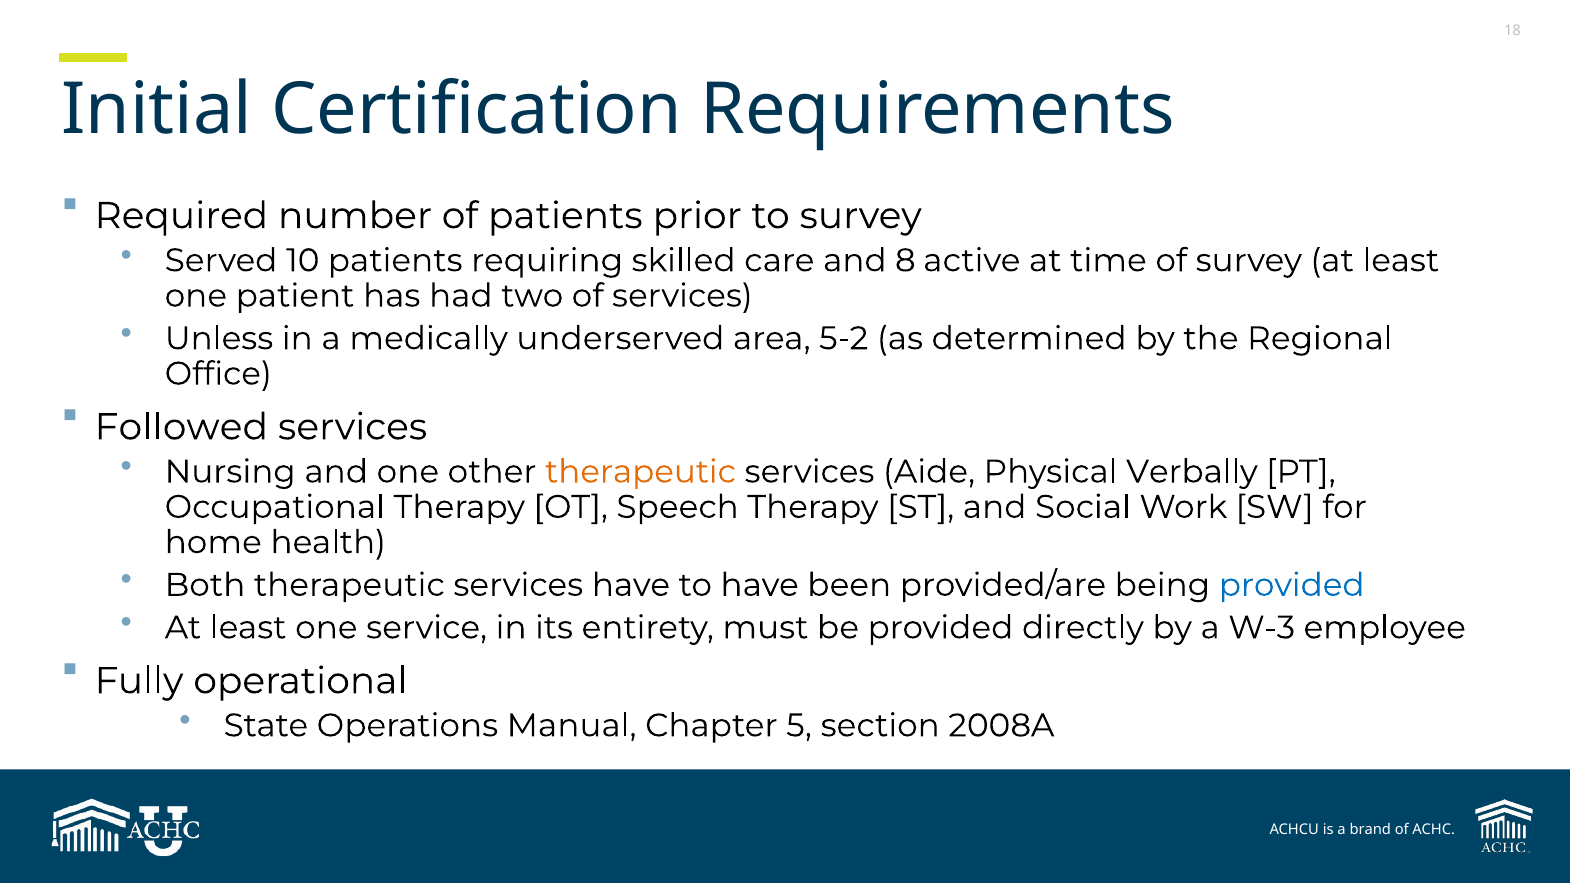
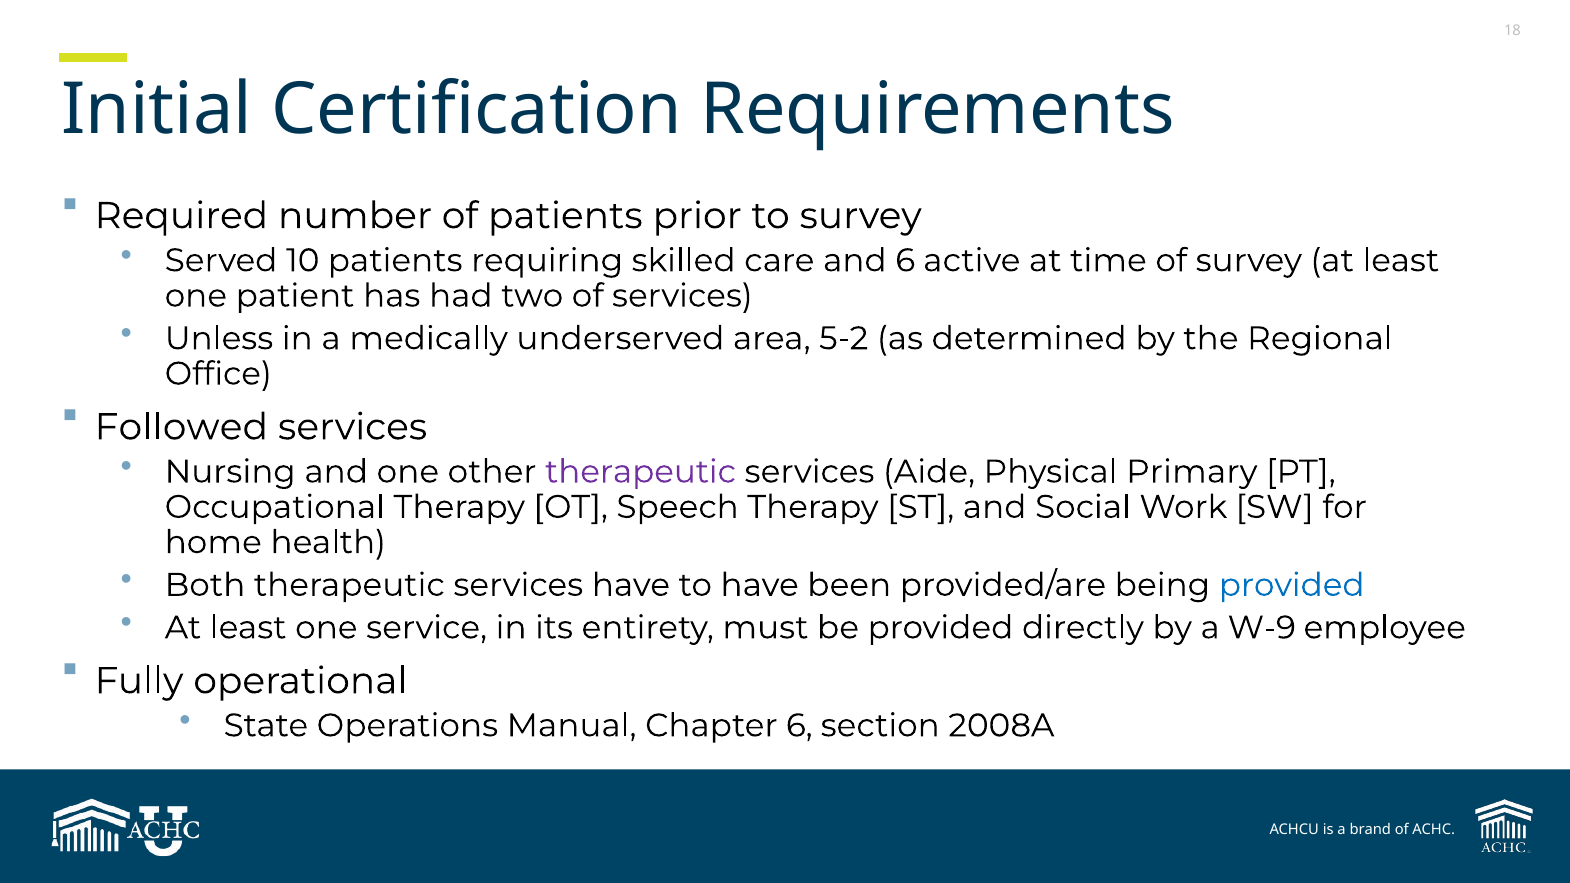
and 8: 8 -> 6 (905, 261)
therapeutic colour: orange -> purple (641, 472)
Verbally: Verbally -> Primary (1192, 472)
W-3: W-3 -> W-9 (1262, 628)
Chapter 5: 5 -> 6 (799, 726)
